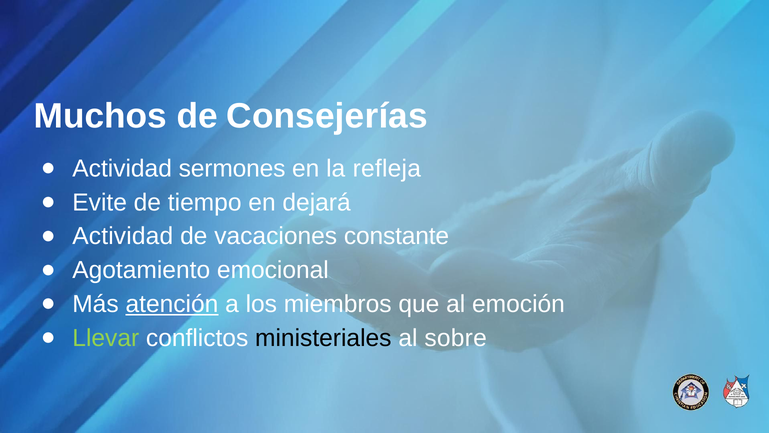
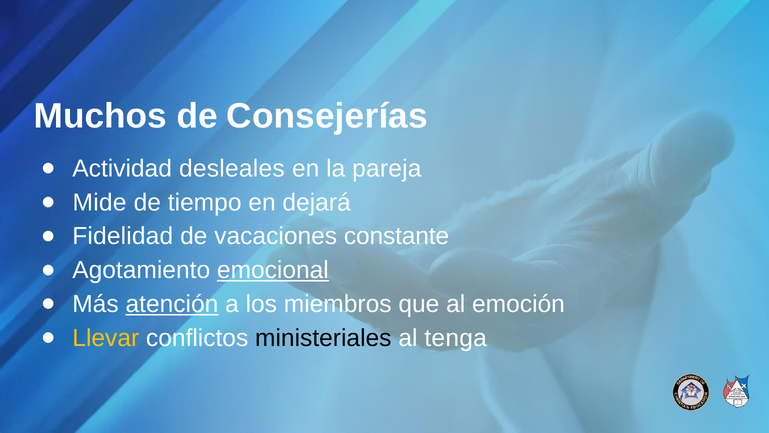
sermones: sermones -> desleales (232, 168)
refleja: refleja -> pareja (387, 168)
Evite: Evite -> Mide (100, 202)
Actividad: Actividad -> Fidelidad (123, 236)
emocional underline: none -> present (273, 270)
Llevar colour: light green -> yellow (106, 338)
sobre: sobre -> tenga (456, 338)
